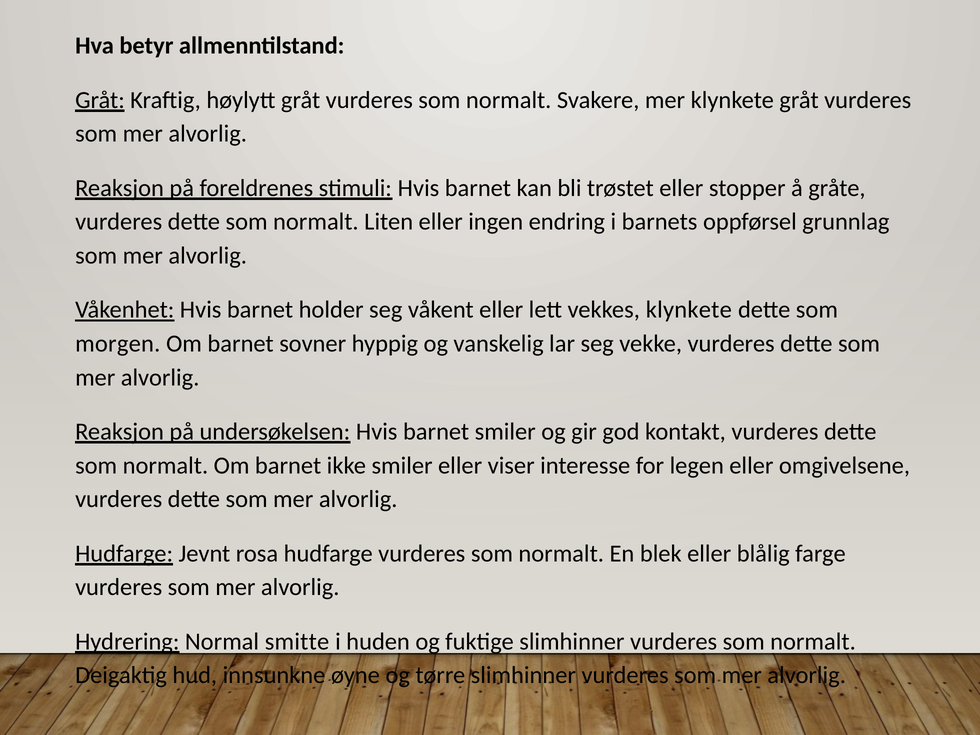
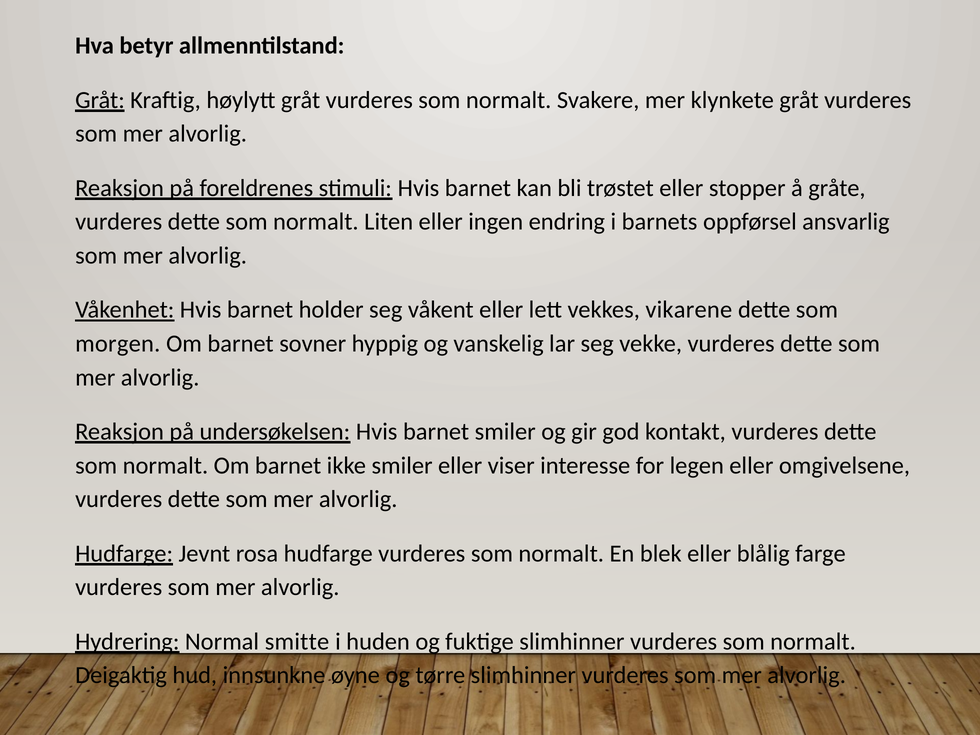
grunnlag: grunnlag -> ansvarlig (846, 222)
vekkes klynkete: klynkete -> vikarene (689, 310)
